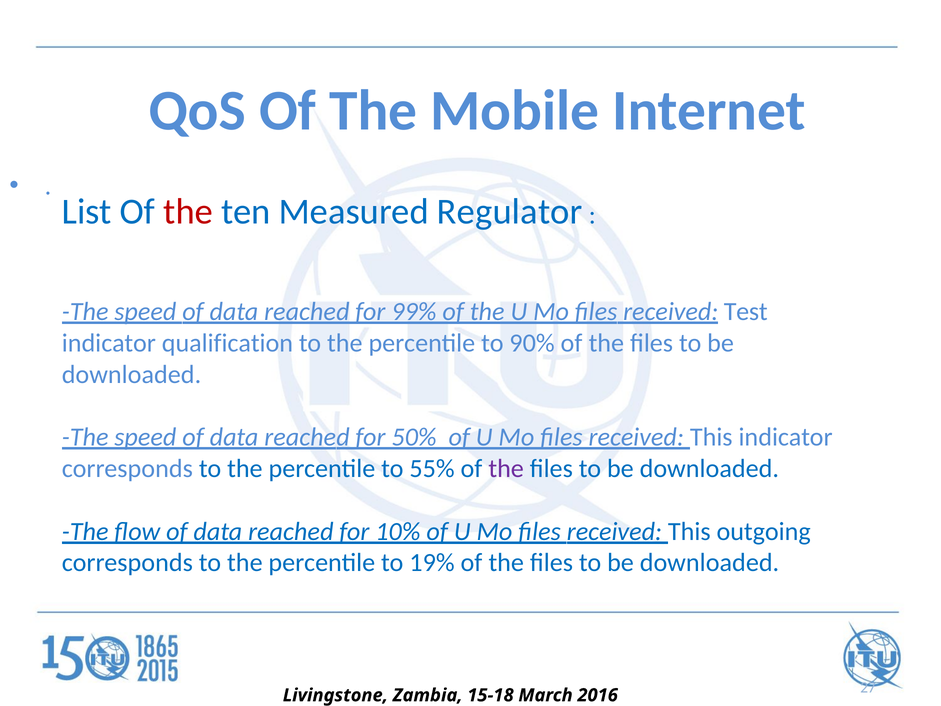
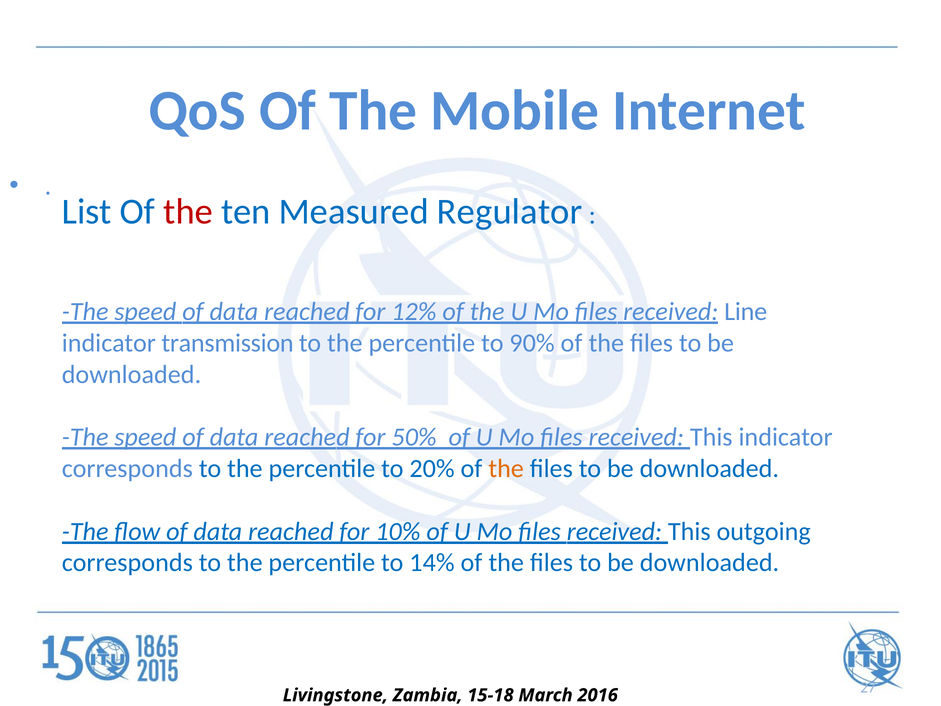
99%: 99% -> 12% (414, 312)
Test: Test -> Line (746, 312)
qualification: qualification -> transmission (228, 343)
55%: 55% -> 20% (432, 468)
the colour: purple -> orange (506, 468)
19%: 19% -> 14% (432, 563)
